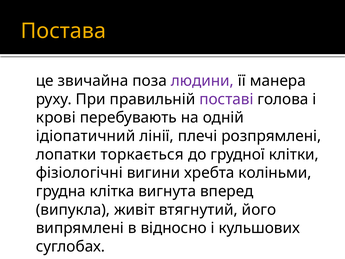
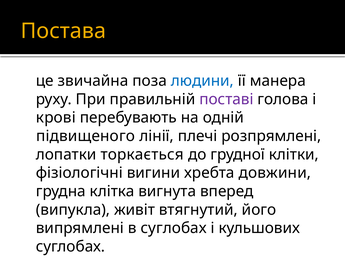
людини colour: purple -> blue (202, 81)
ідіопатичний: ідіопатичний -> підвищеного (86, 136)
коліньми: коліньми -> довжини (275, 173)
в відносно: відносно -> суглобах (174, 228)
